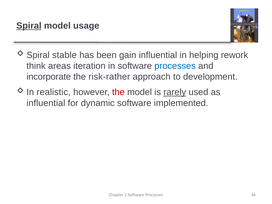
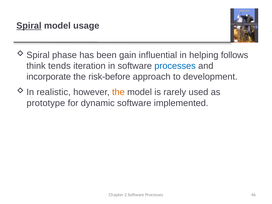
stable: stable -> phase (64, 55)
rework: rework -> follows (235, 55)
areas: areas -> tends (59, 66)
risk-rather: risk-rather -> risk-before (109, 77)
the colour: red -> orange (118, 92)
rarely underline: present -> none (175, 92)
influential: influential -> prototype (46, 103)
